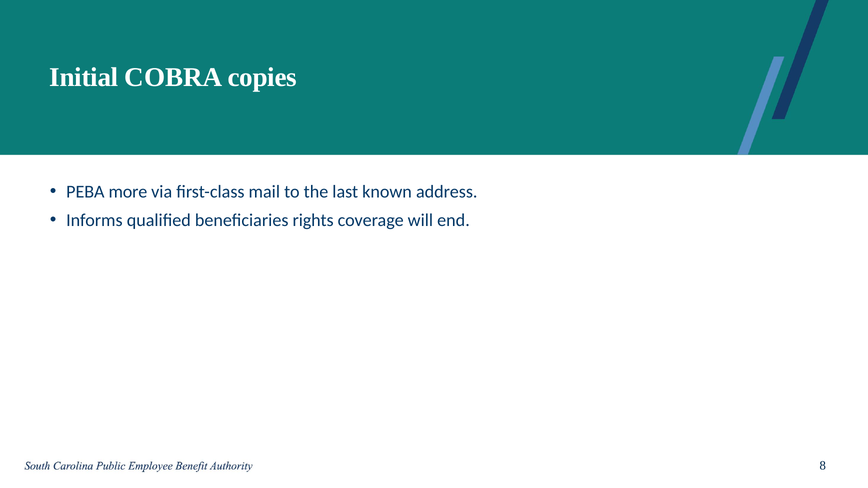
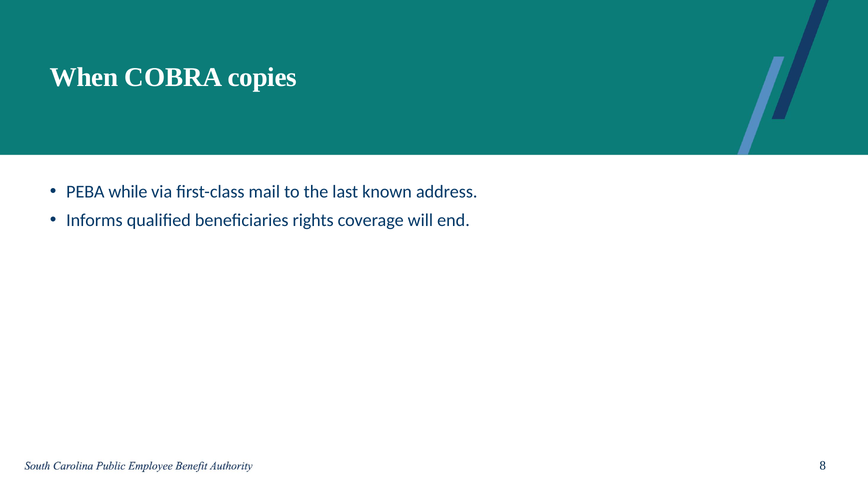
Initial: Initial -> When (84, 77)
more: more -> while (128, 192)
